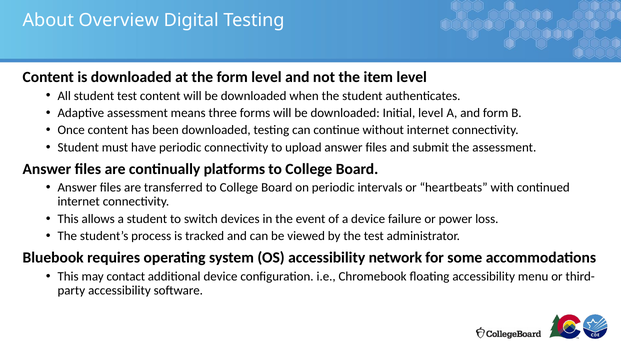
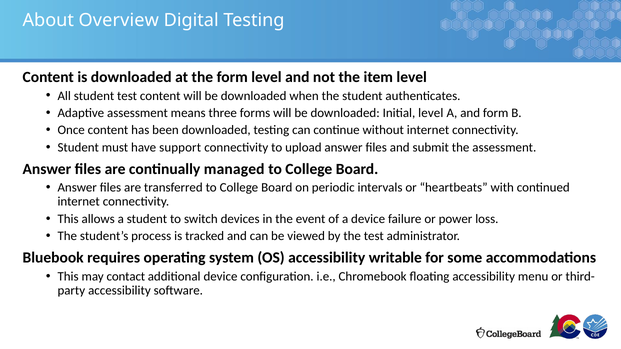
have periodic: periodic -> support (180, 147)
platforms: platforms -> managed (234, 169)
network: network -> writable (395, 258)
